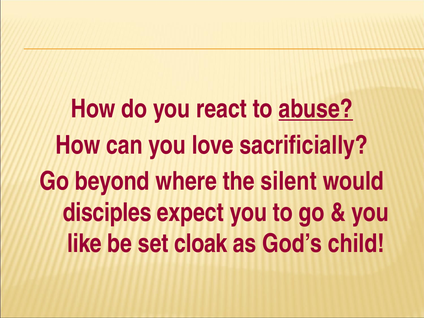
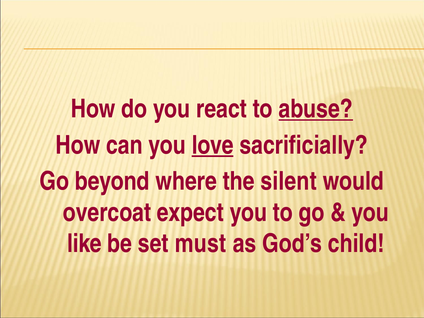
love underline: none -> present (213, 145)
disciples: disciples -> overcoat (107, 213)
cloak: cloak -> must (201, 244)
